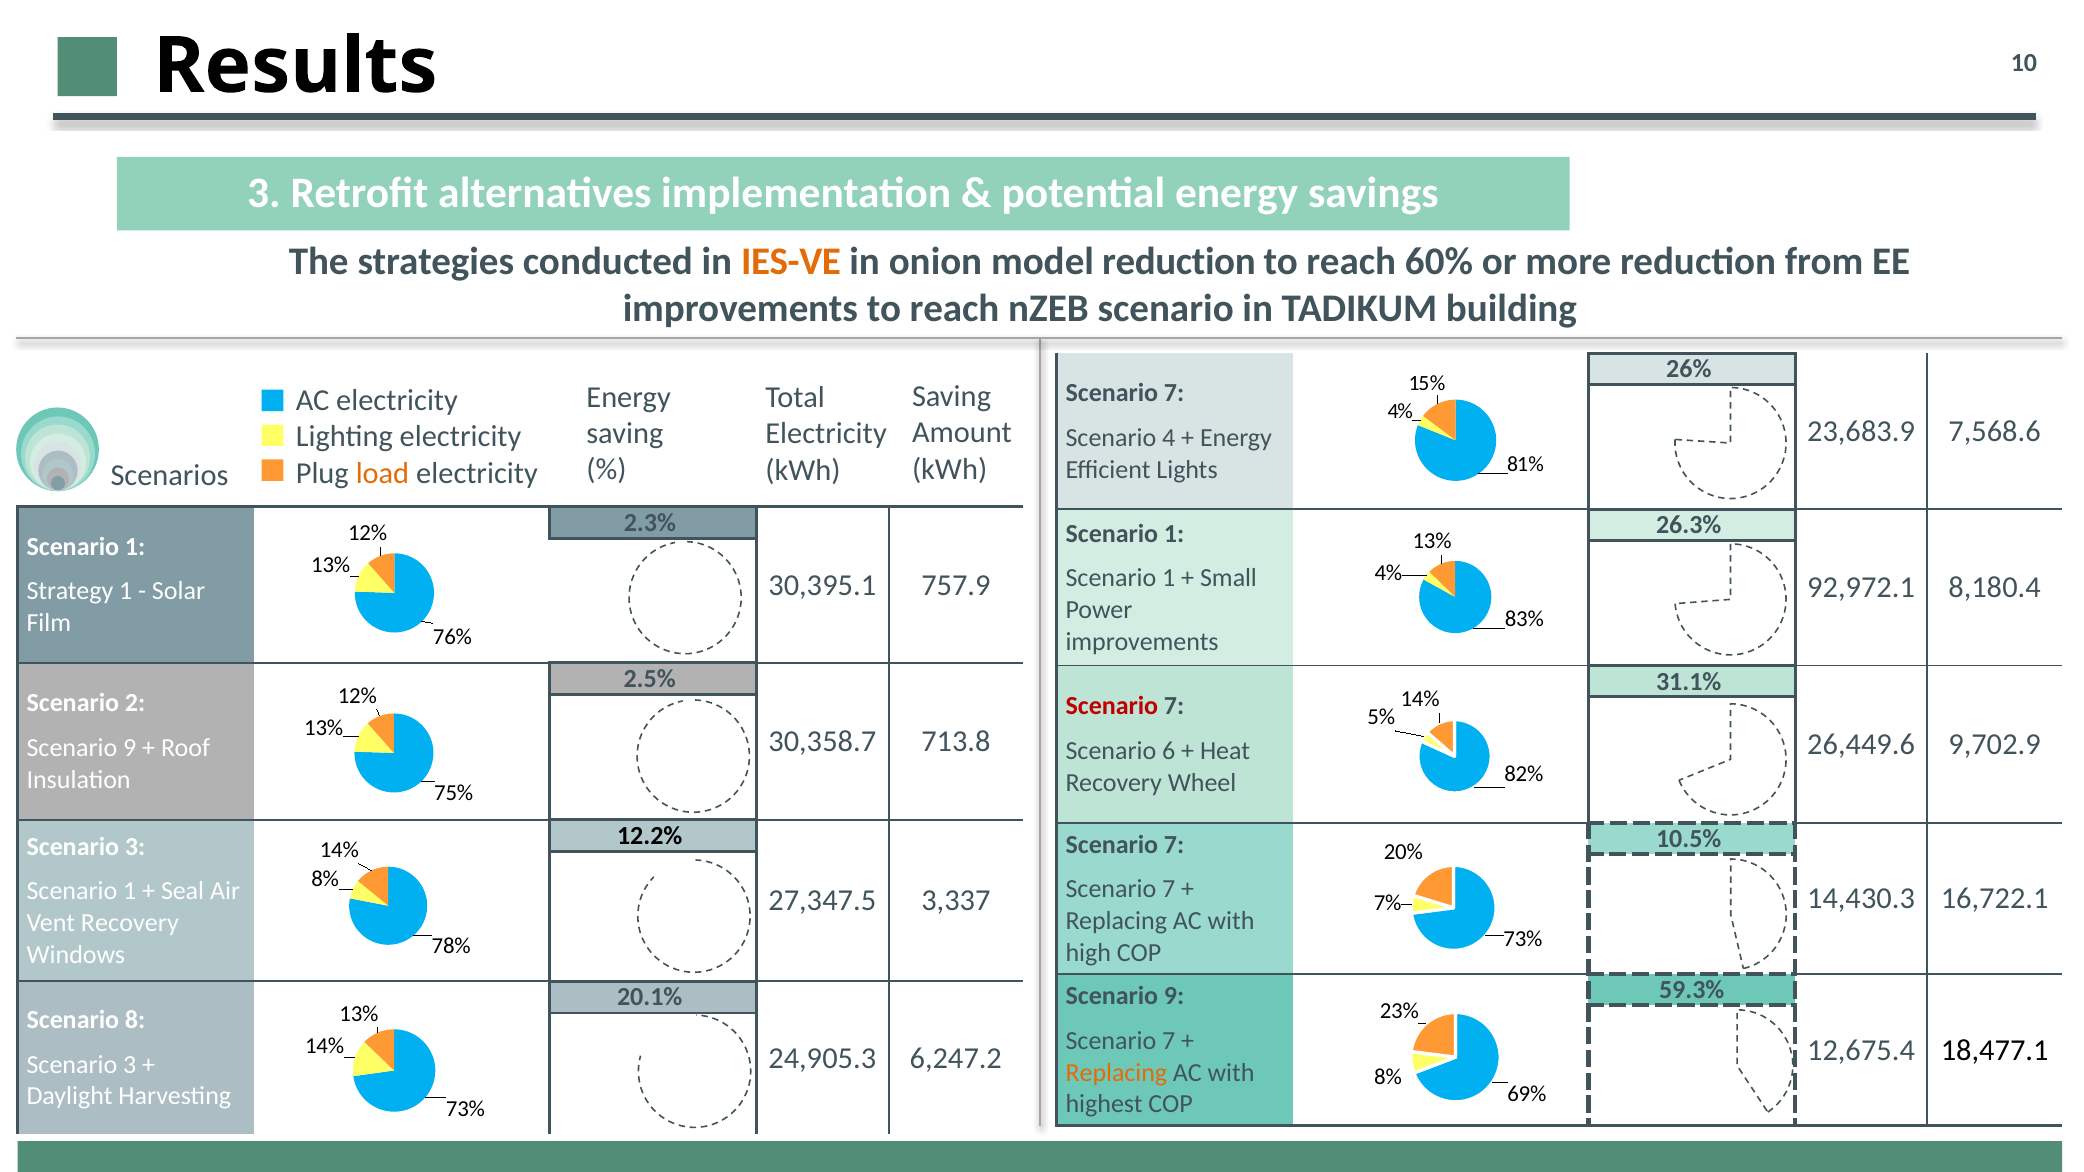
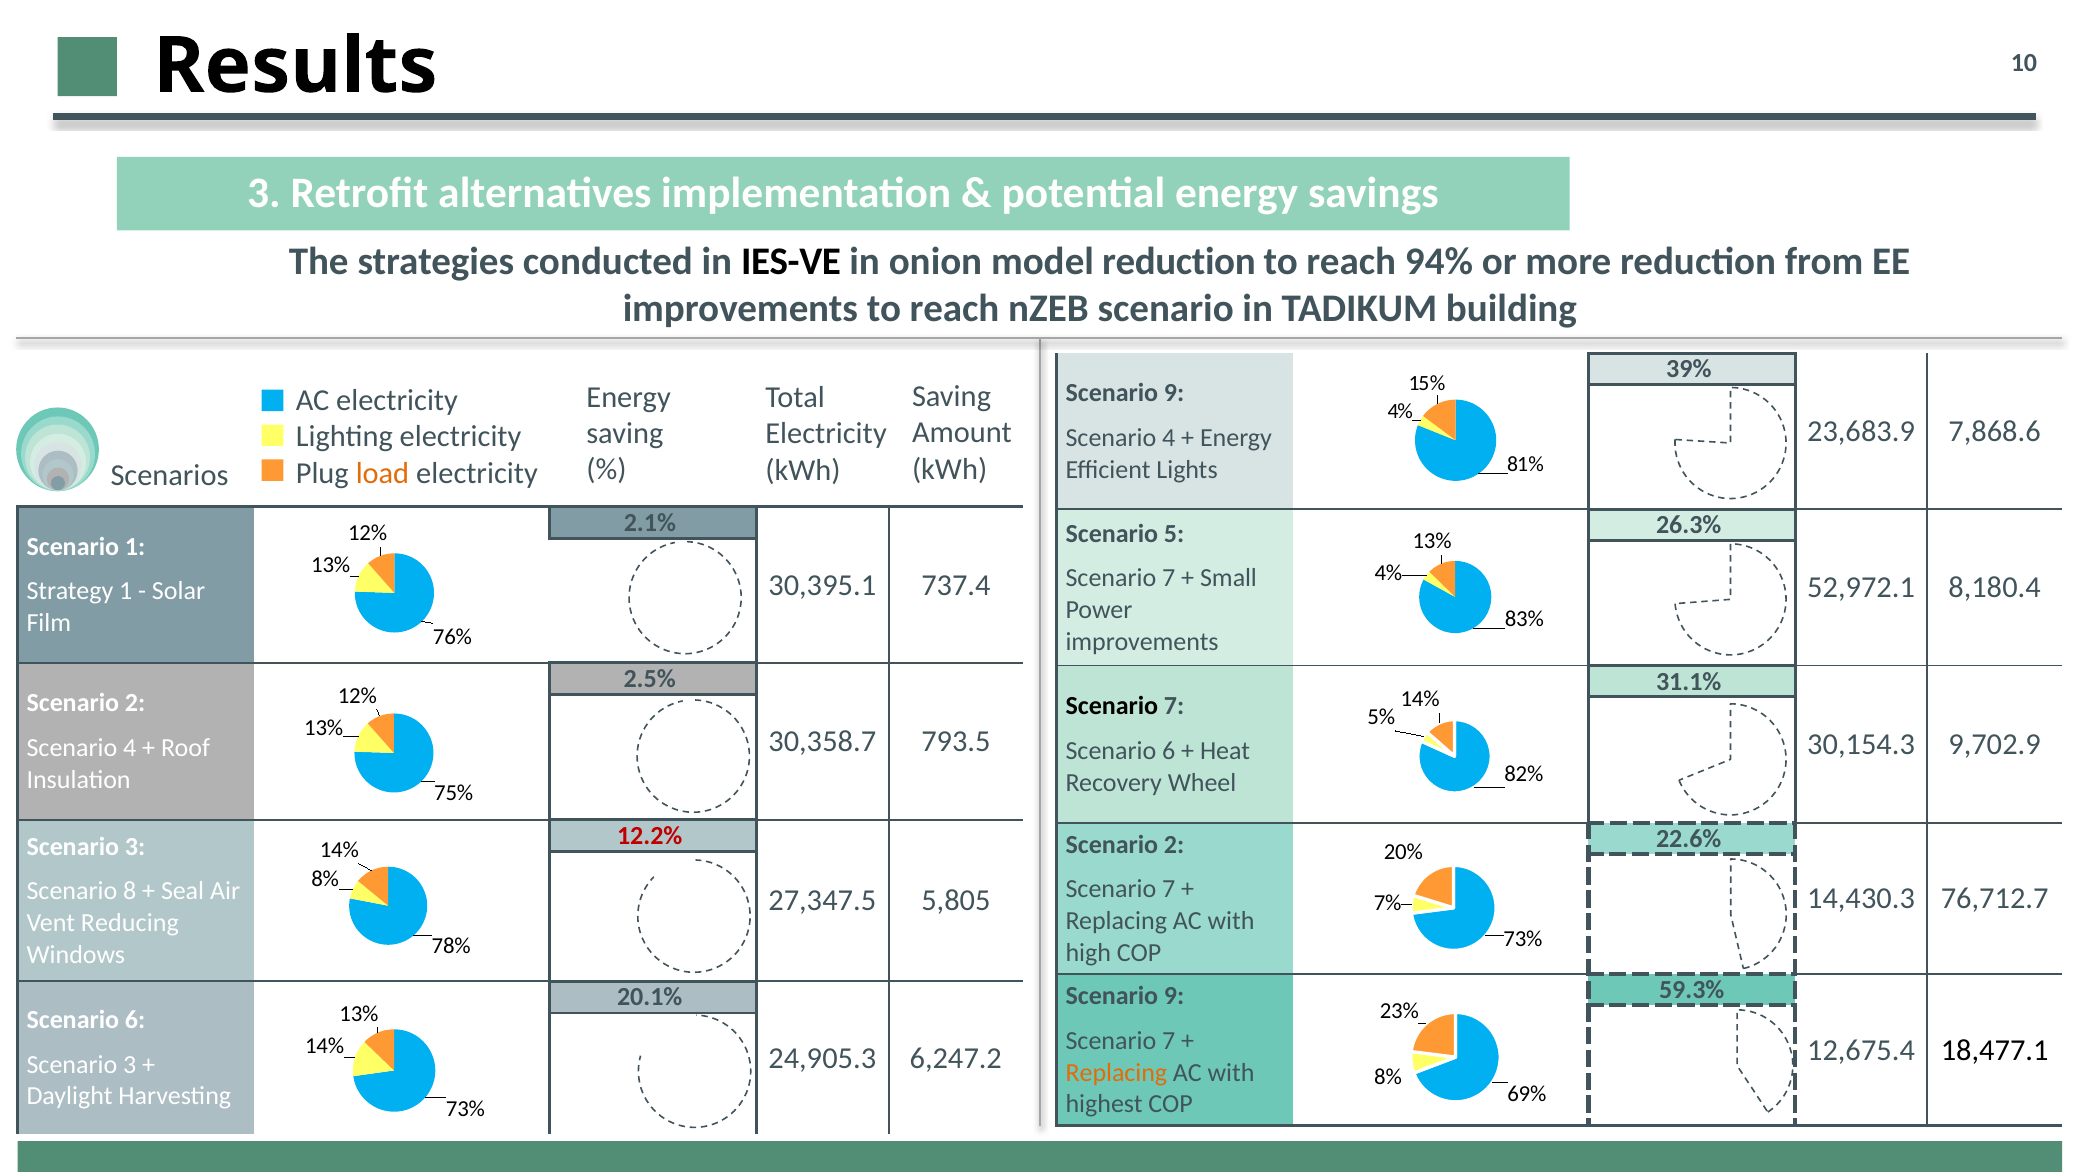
IES-VE colour: orange -> black (791, 261)
60%: 60% -> 94% (1439, 261)
26%: 26% -> 39% (1689, 369)
7: 7 -> 9 (1174, 393)
7,568.6: 7,568.6 -> 7,868.6 (1995, 432)
2.3%: 2.3% -> 2.1% (650, 523)
1: 1 -> 5 (1174, 534)
1: 1 -> 7 (1169, 578)
757.9: 757.9 -> 737.4 (956, 585)
92,972.1: 92,972.1 -> 52,972.1 (1861, 588)
Scenario colour: red -> black (1112, 706)
713.8: 713.8 -> 793.5 (956, 742)
26,449.6: 26,449.6 -> 30,154.3 (1861, 745)
9: 9 -> 4 (130, 748)
12.2% colour: black -> red (650, 836)
10.5%: 10.5% -> 22.6% (1689, 839)
7: 7 -> 2 (1174, 845)
1: 1 -> 8 (130, 891)
16,722.1: 16,722.1 -> 76,712.7 (1995, 899)
3,337: 3,337 -> 5,805 (956, 901)
Vent Recovery: Recovery -> Reducing (130, 923)
8: 8 -> 6 (135, 1020)
